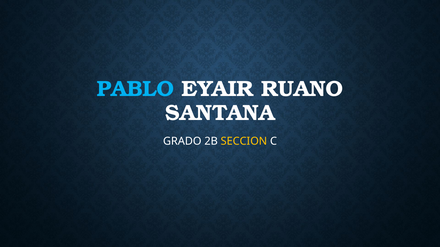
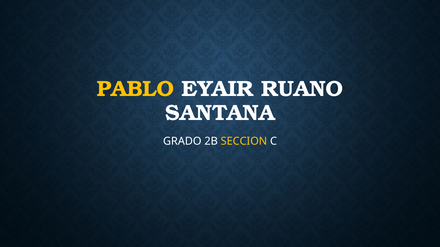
PABLO colour: light blue -> yellow (135, 89)
